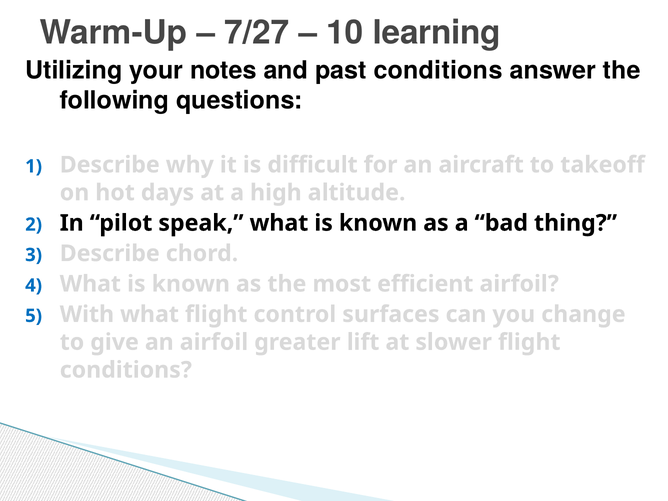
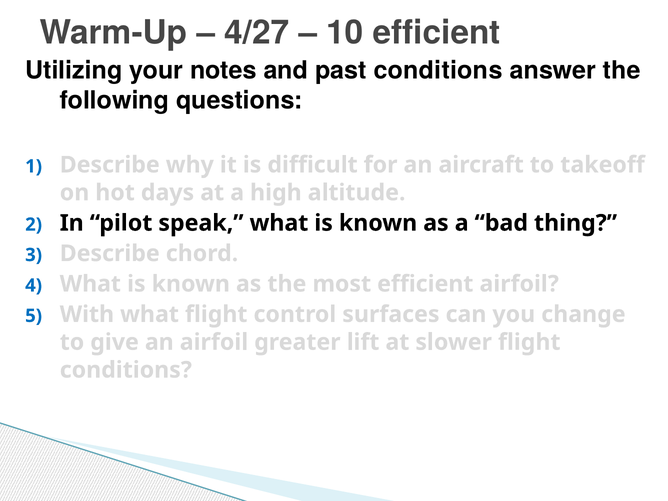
7/27: 7/27 -> 4/27 (257, 33)
10 learning: learning -> efficient (437, 33)
